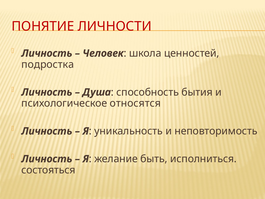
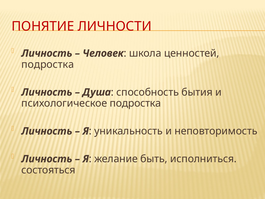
психологическое относятся: относятся -> подростка (135, 103)
